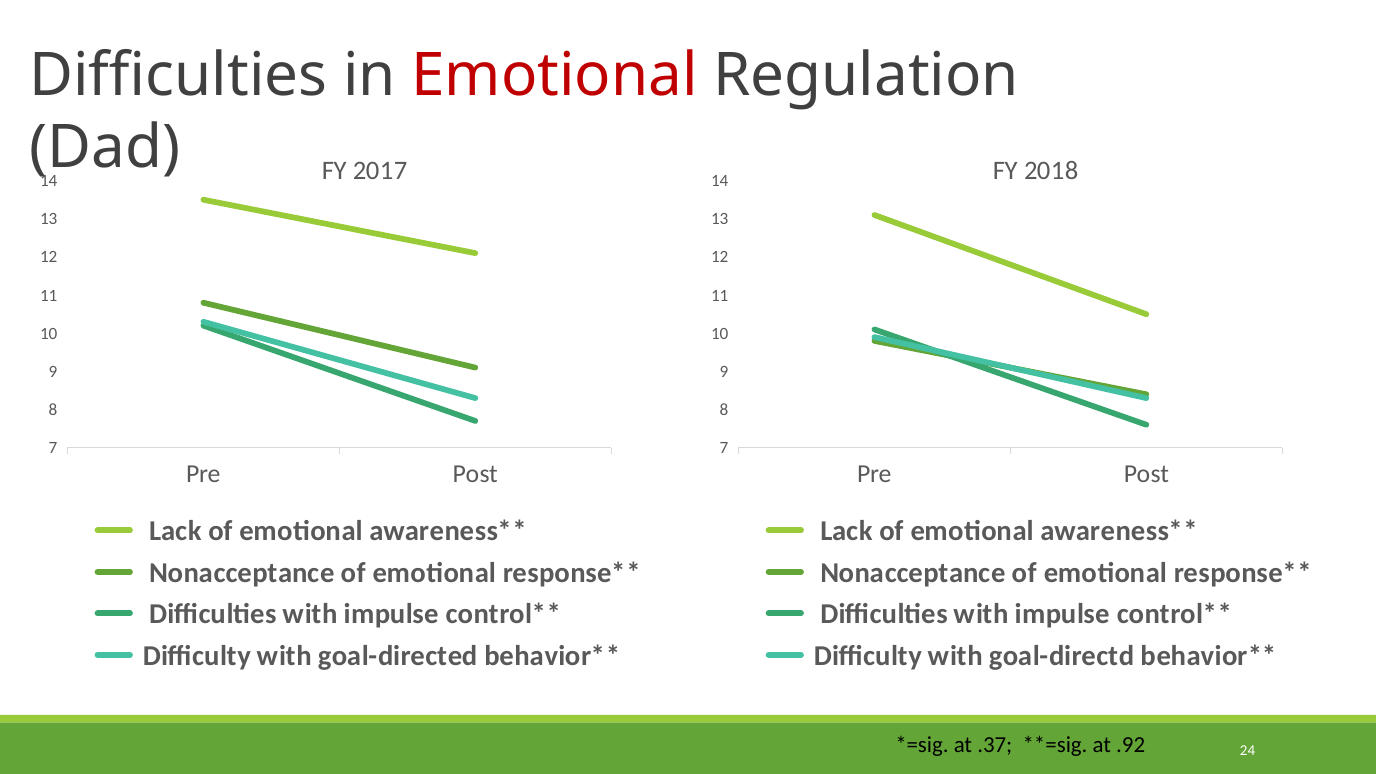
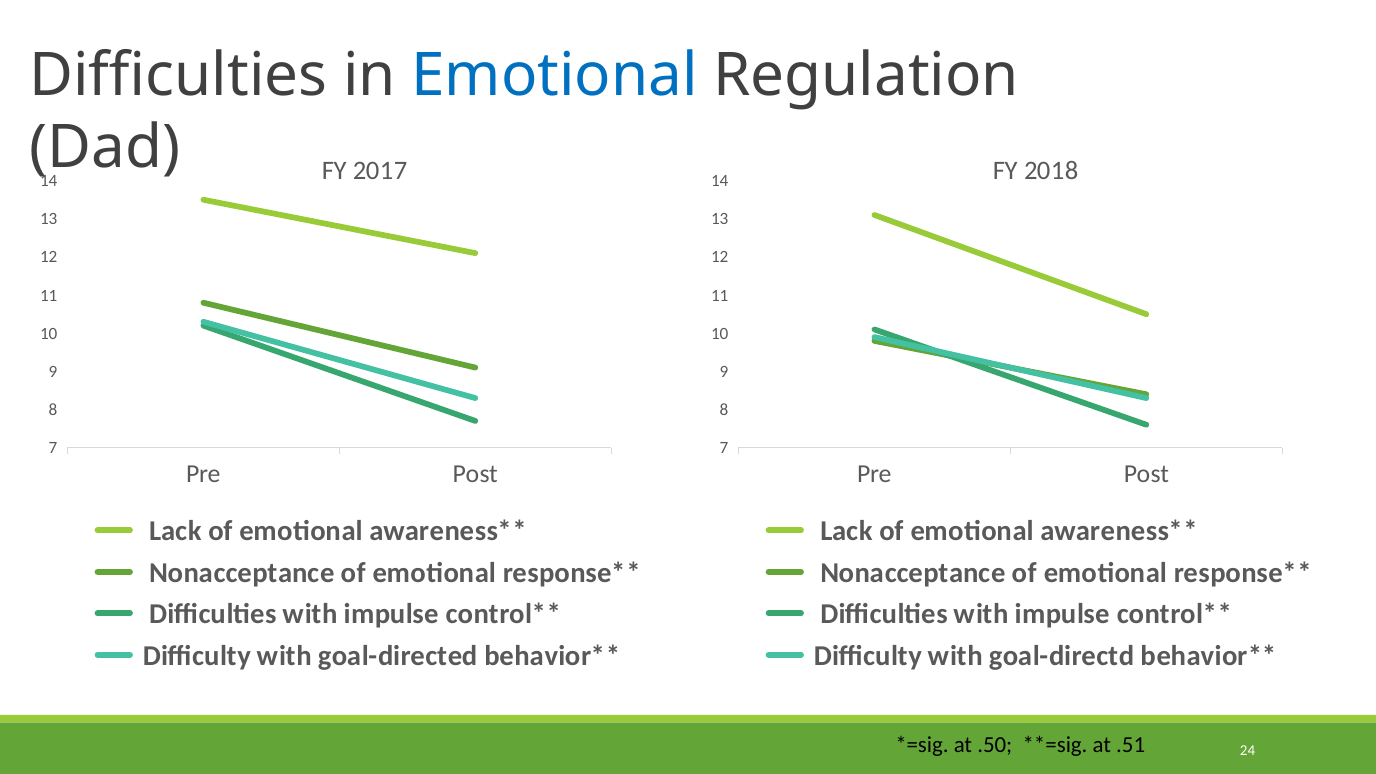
Emotional colour: red -> blue (555, 76)
.37: .37 -> .50 (995, 745)
.92: .92 -> .51 (1131, 745)
